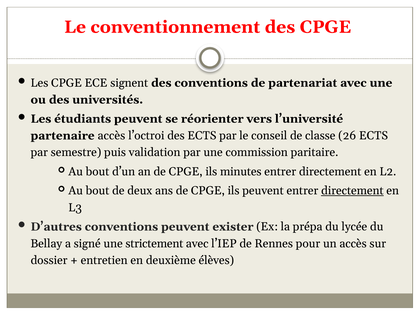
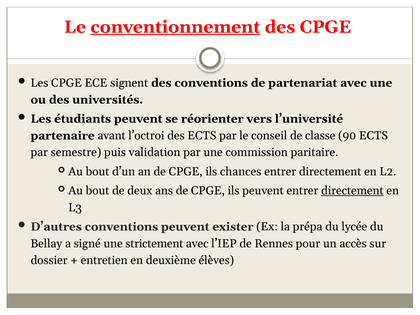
conventionnement underline: none -> present (175, 27)
partenaire accès: accès -> avant (112, 136)
26: 26 -> 90 (347, 136)
minutes: minutes -> chances (241, 172)
